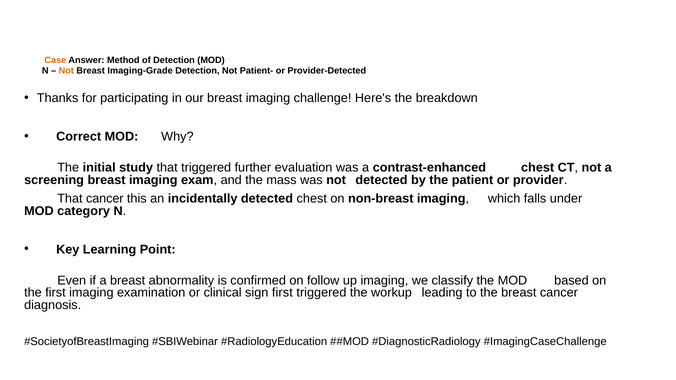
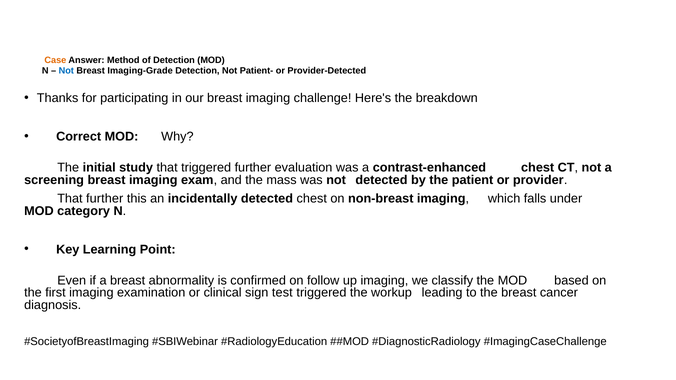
Not colour: orange -> blue (66, 71)
That cancer: cancer -> further (105, 199)
sign first: first -> test (282, 293)
